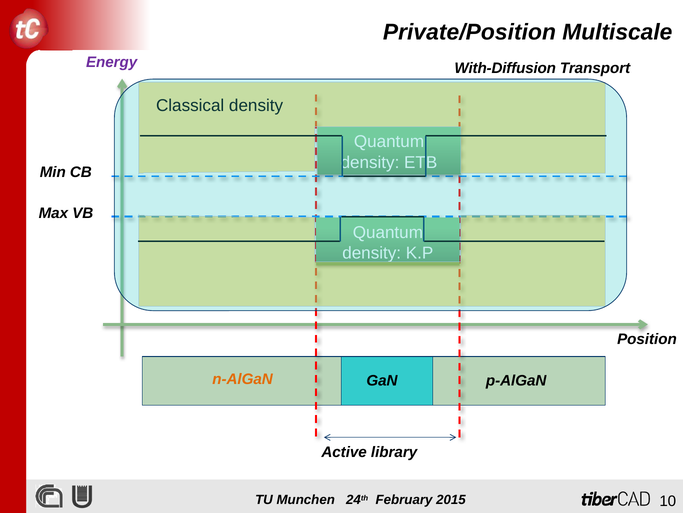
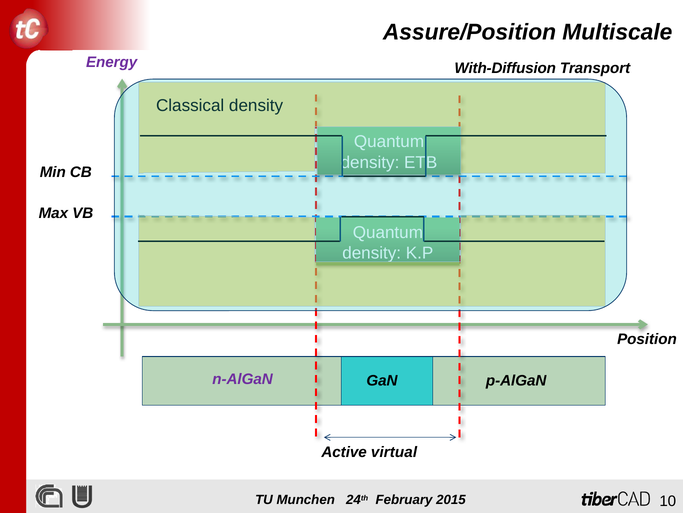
Private/Position: Private/Position -> Assure/Position (469, 32)
n-AlGaN colour: orange -> purple (243, 379)
library: library -> virtual (394, 451)
